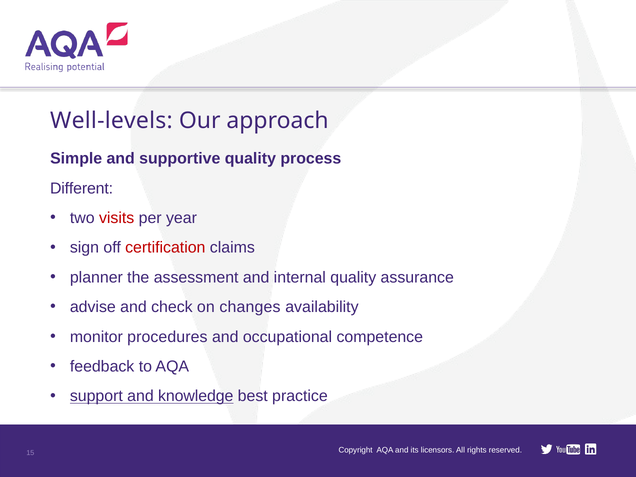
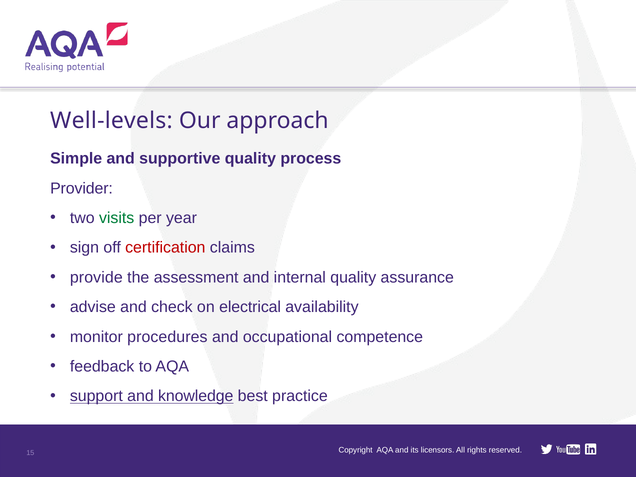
Different: Different -> Provider (82, 188)
visits colour: red -> green (117, 218)
planner: planner -> provide (96, 277)
changes: changes -> electrical (250, 307)
